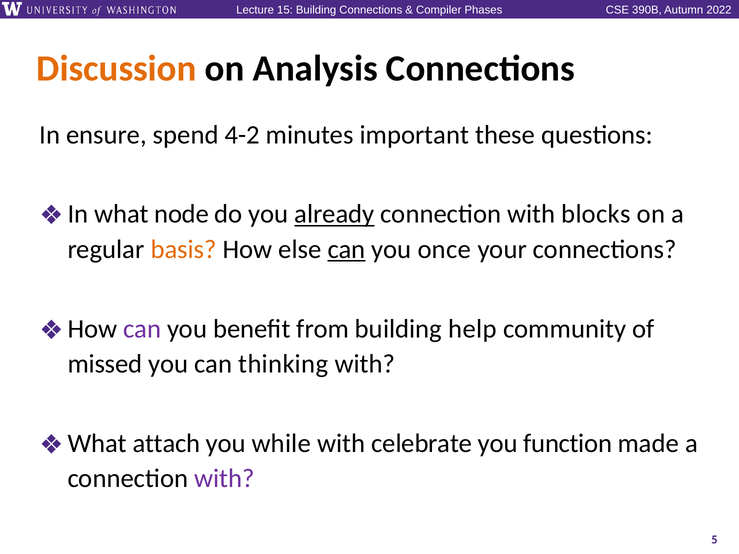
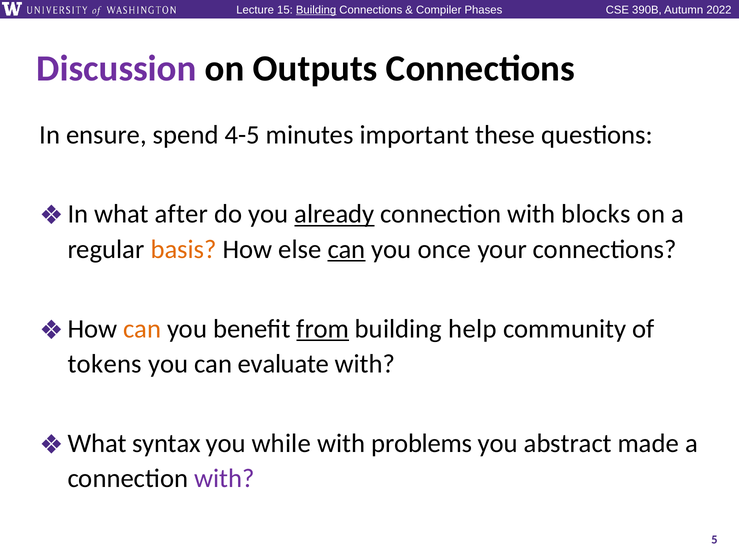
Building underline: none -> present (316, 10)
Discussion colour: orange -> purple (116, 69)
Analysis: Analysis -> Outputs (315, 69)
4-2: 4-2 -> 4-5 (242, 135)
node: node -> after (181, 214)
can colour: purple -> orange (142, 329)
from underline: none -> present (323, 329)
missed: missed -> tokens (105, 364)
thinking: thinking -> evaluate (284, 364)
attach: attach -> syntax (166, 444)
celebrate: celebrate -> problems (422, 444)
function: function -> abstract (568, 444)
